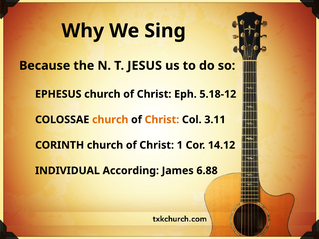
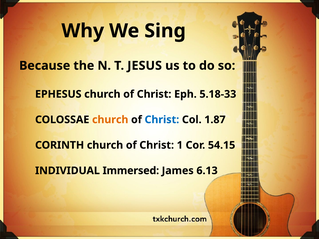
5.18-12: 5.18-12 -> 5.18-33 (218, 94)
Christ colour: orange -> blue (162, 120)
3.11: 3.11 -> 1.87 (215, 120)
14.12: 14.12 -> 54.15 (222, 145)
According: According -> Immersed (131, 171)
6.88: 6.88 -> 6.13 (207, 171)
